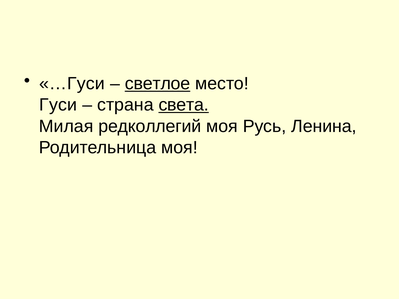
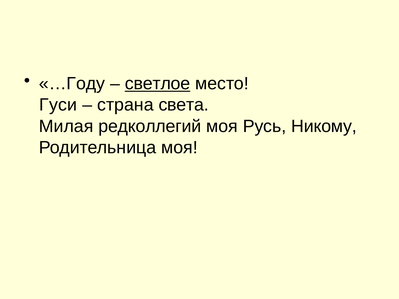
…Гуси: …Гуси -> …Году (72, 84)
света underline: present -> none (184, 105)
Ленина: Ленина -> Никому (324, 126)
